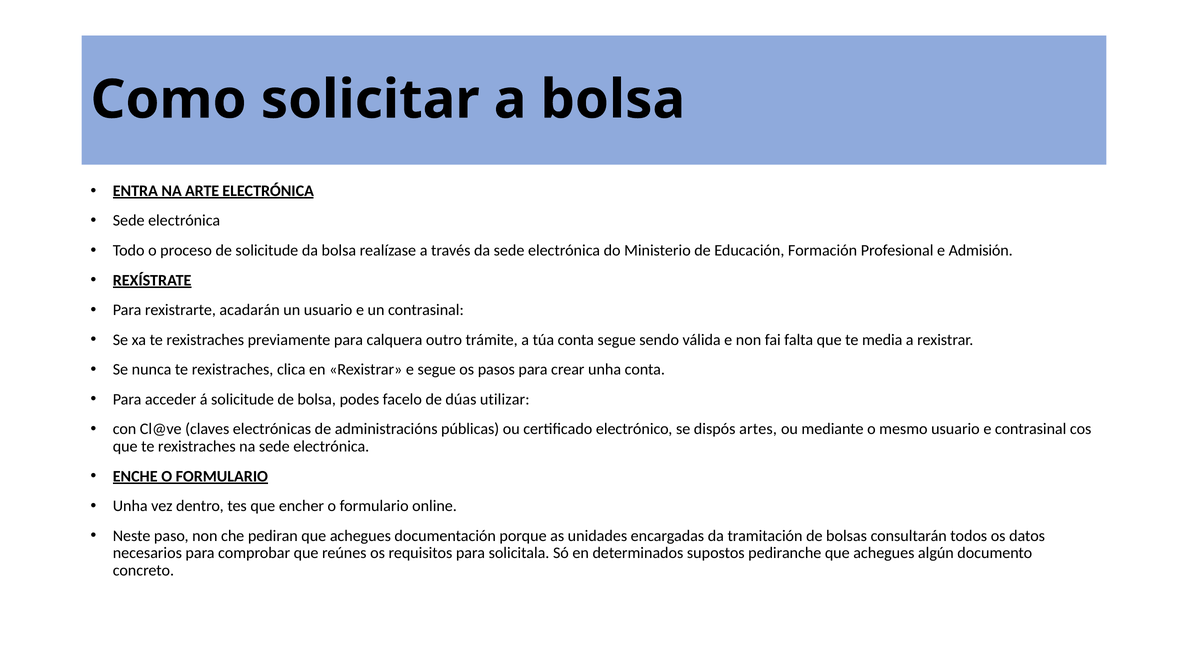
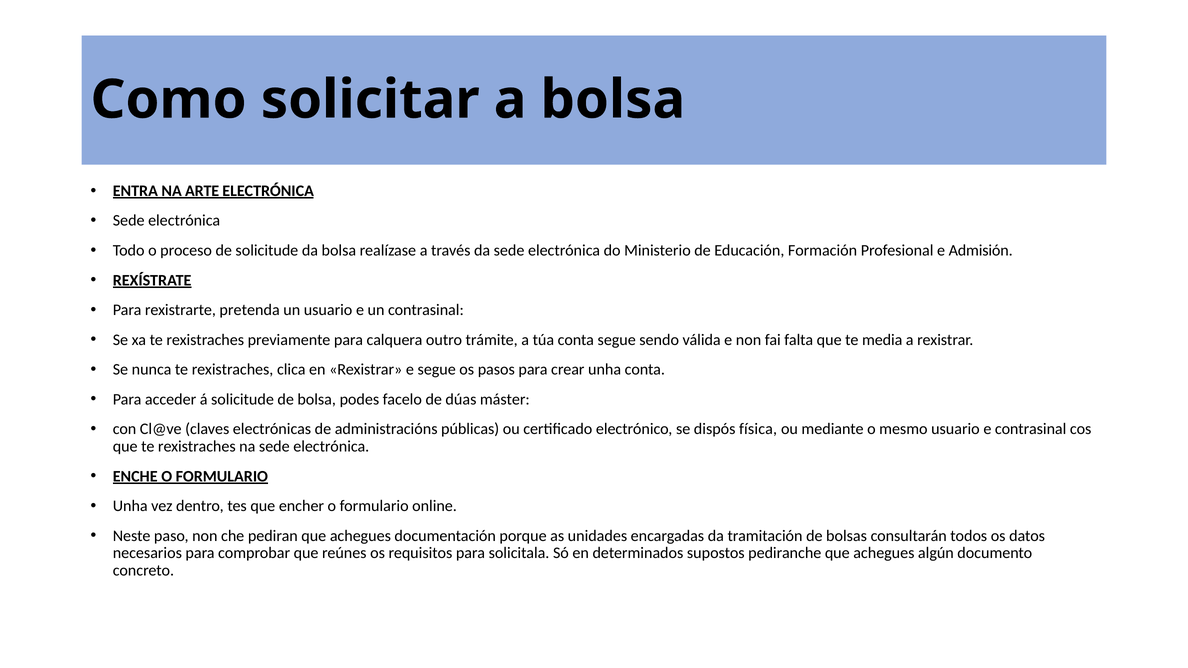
acadarán: acadarán -> pretenda (250, 310)
utilizar: utilizar -> máster (505, 399)
artes: artes -> física (758, 429)
